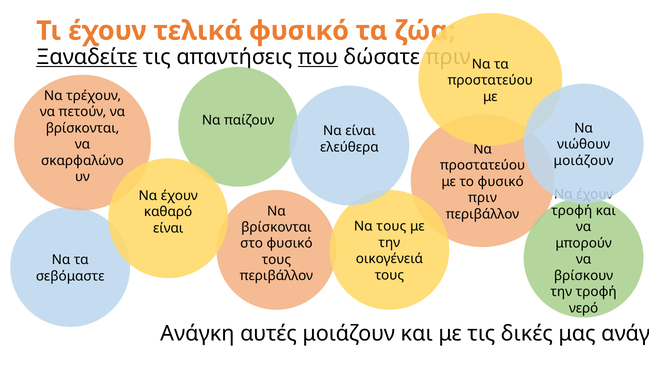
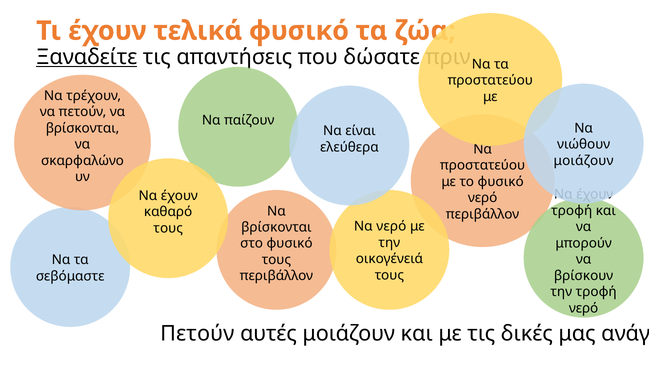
που underline: present -> none (318, 57)
πριν: πριν -> νερό (483, 198)
Να τους: τους -> νερό (391, 226)
είναι: είναι -> τους (168, 228)
Ανάγκη: Ανάγκη -> Πετούν (197, 334)
